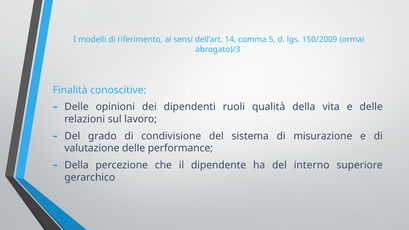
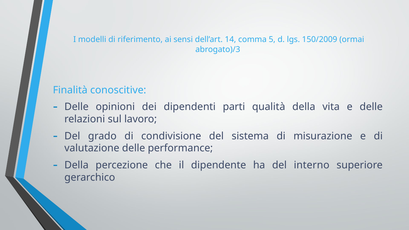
ruoli: ruoli -> parti (234, 107)
